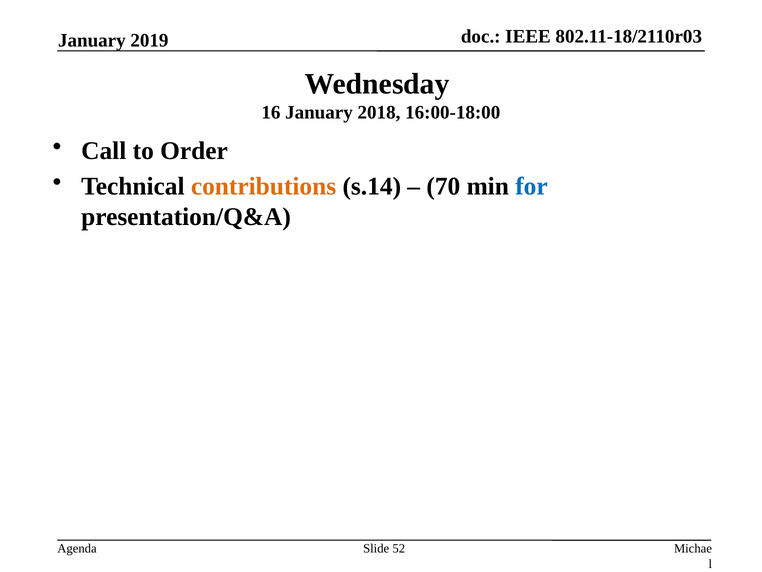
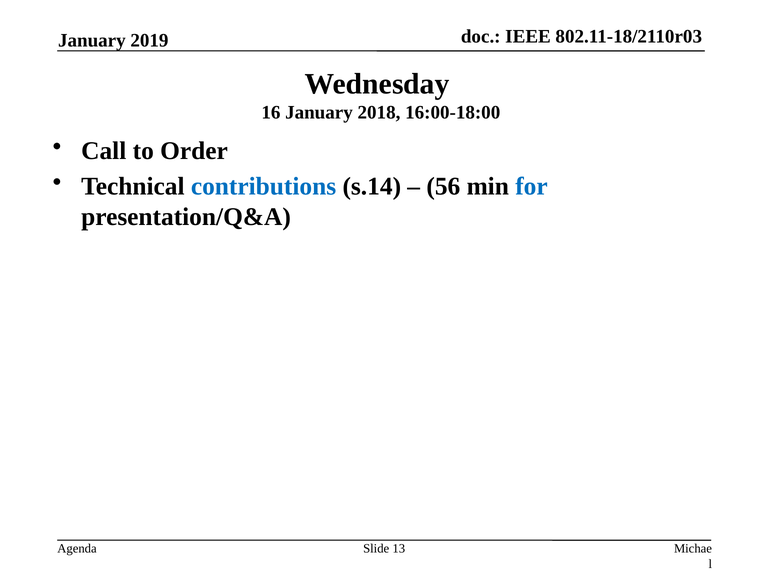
contributions colour: orange -> blue (264, 186)
70: 70 -> 56 (443, 186)
52: 52 -> 13 (399, 548)
